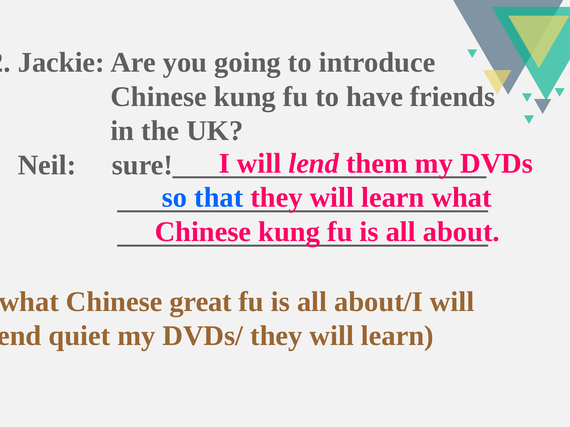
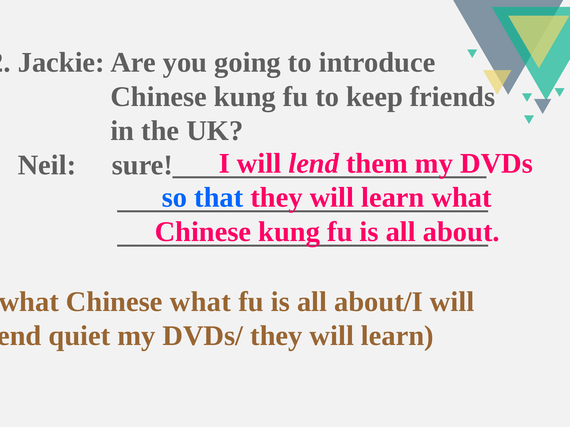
have: have -> keep (375, 97)
Chinese great: great -> what (200, 302)
